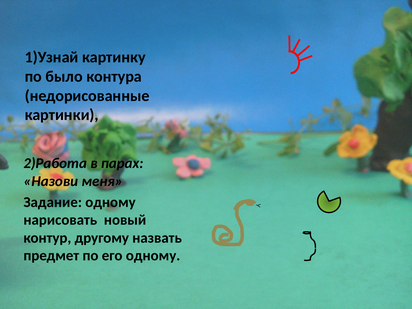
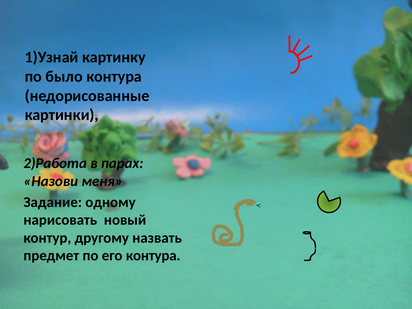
его одному: одному -> контура (153, 256)
